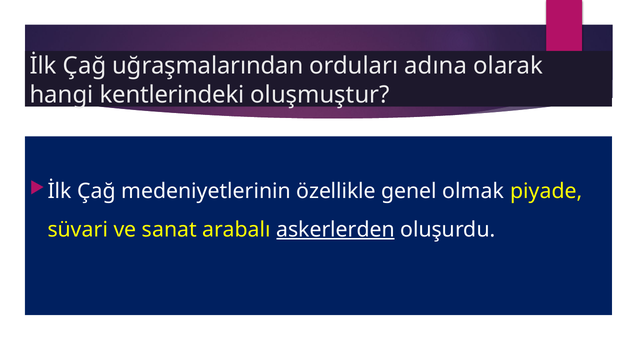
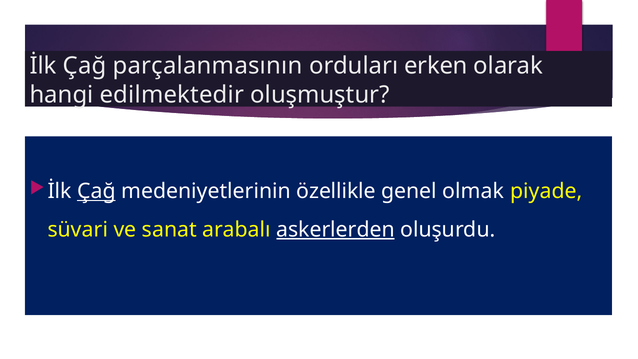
uğraşmalarından: uğraşmalarından -> parçalanmasının (208, 66)
adına: adına -> erken (436, 66)
kentlerindeki: kentlerindeki -> edilmektedir (172, 95)
Çağ underline: none -> present (96, 191)
